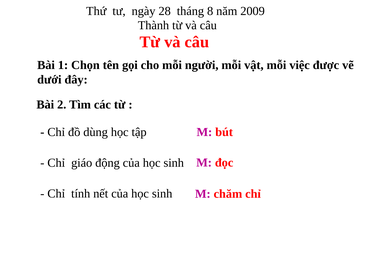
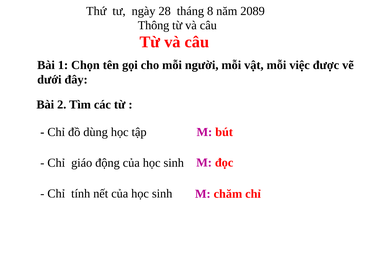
2009: 2009 -> 2089 (253, 11)
Thành: Thành -> Thông (154, 25)
